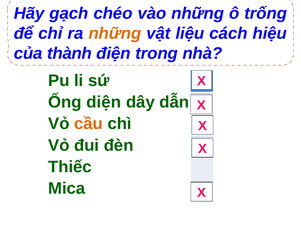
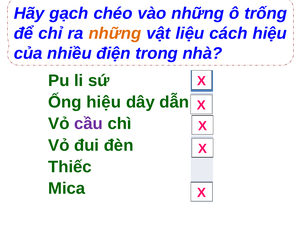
thành: thành -> nhiều (69, 54)
Ống diện: diện -> hiệu (104, 102)
cầu colour: orange -> purple (89, 124)
